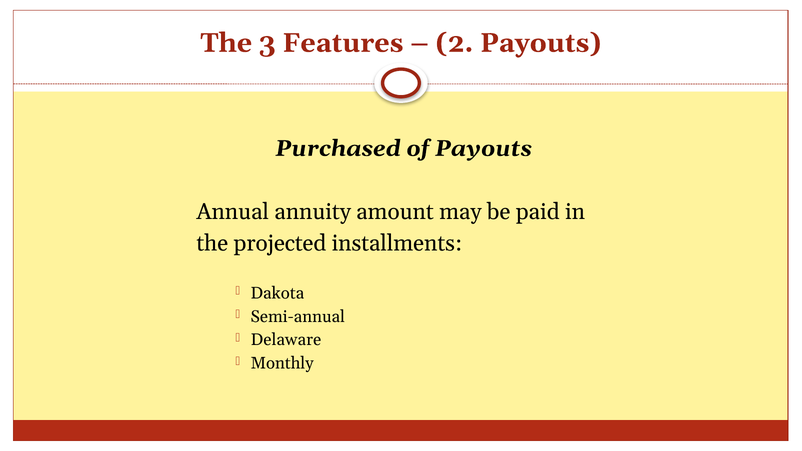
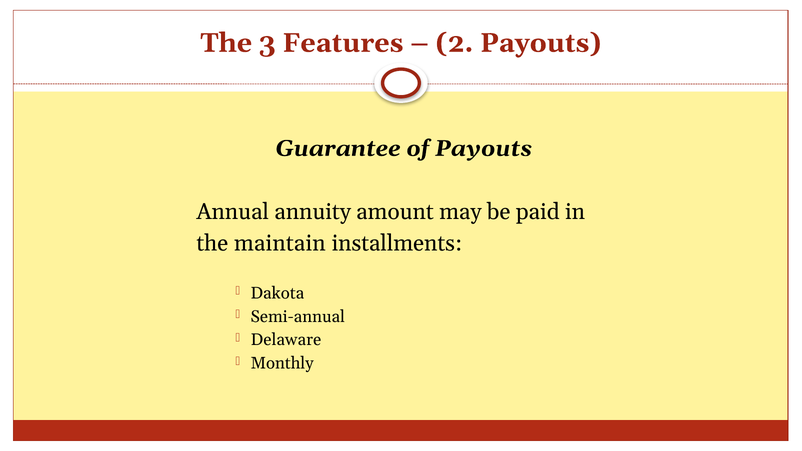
Purchased: Purchased -> Guarantee (338, 148)
projected: projected -> maintain (280, 243)
